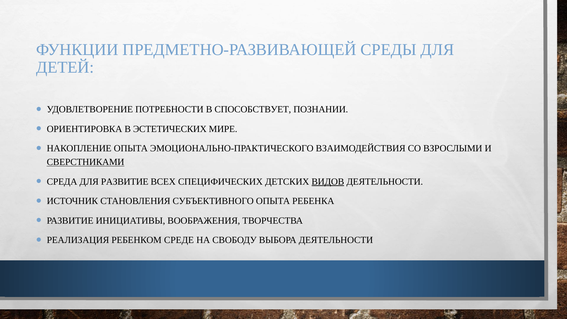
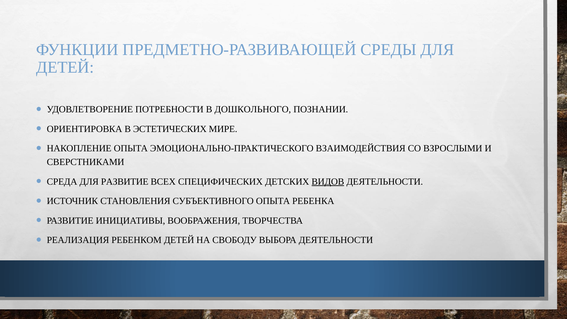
СПОСОБСТВУЕТ: СПОСОБСТВУЕТ -> ДОШКОЛЬНОГО (253, 109)
СВЕРСТНИКАМИ underline: present -> none (86, 162)
РЕБЕНКОМ СРЕДЕ: СРЕДЕ -> ДЕТЕЙ (179, 240)
